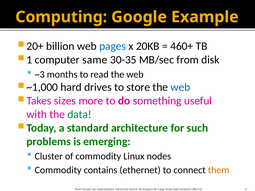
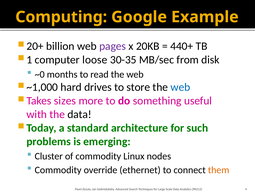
pages colour: blue -> purple (113, 46)
460+: 460+ -> 440+ (182, 46)
same: same -> loose (95, 60)
~3: ~3 -> ~0 (40, 75)
data colour: green -> black (80, 115)
contains: contains -> override (100, 170)
